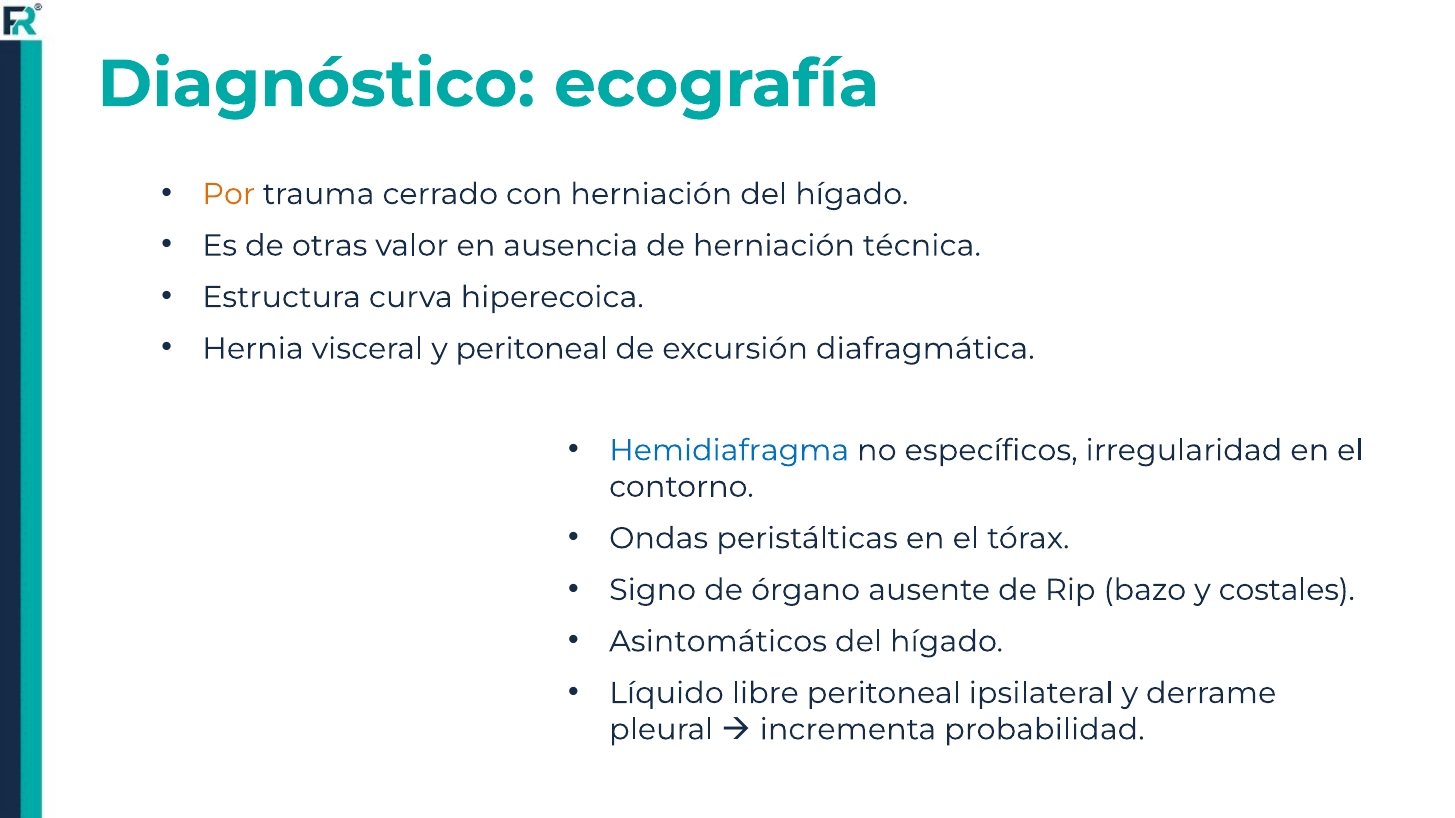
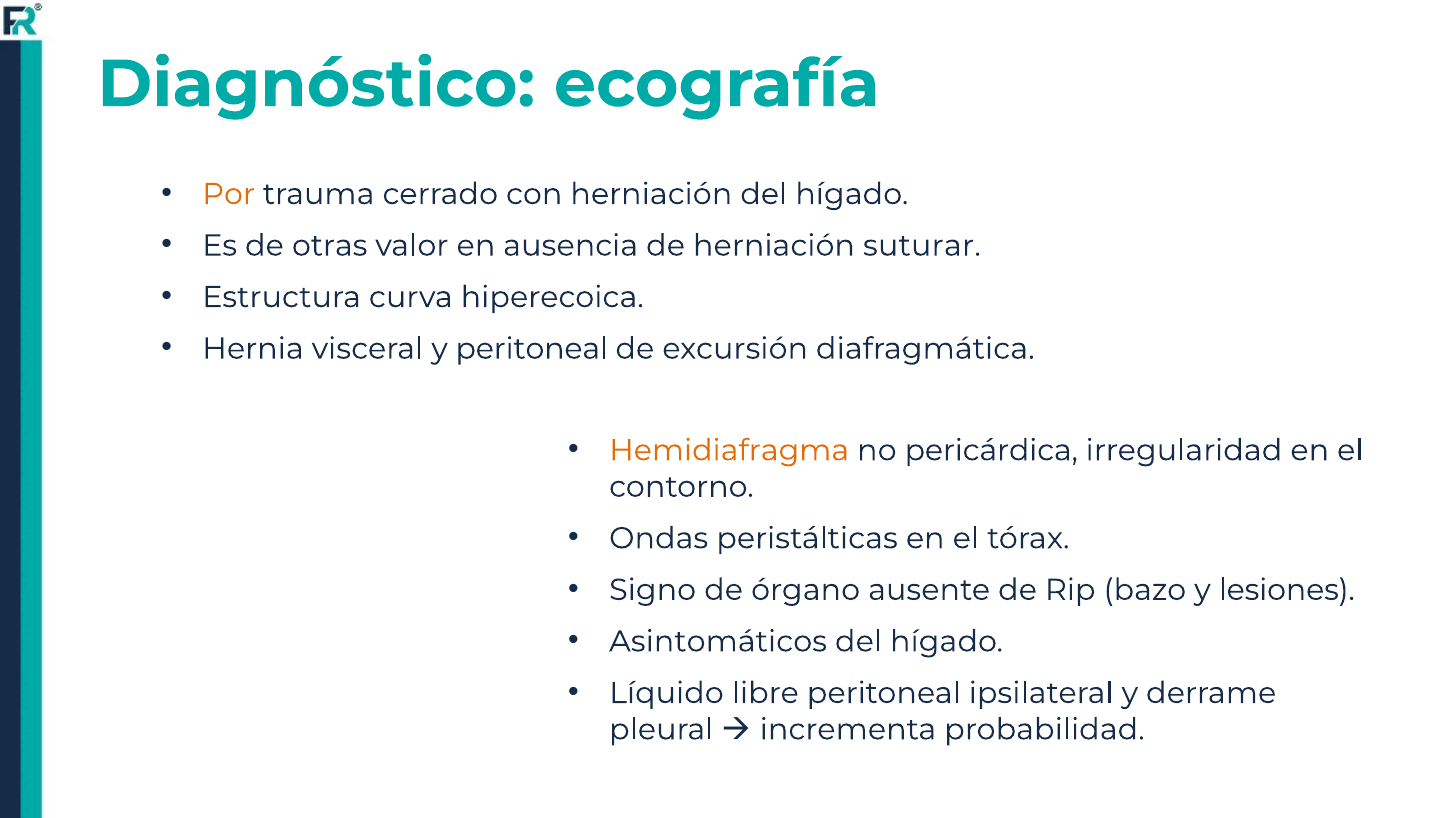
técnica: técnica -> suturar (922, 246)
Hemidiafragma colour: blue -> orange (729, 451)
específicos: específicos -> pericárdica (991, 451)
costales: costales -> lesiones (1287, 590)
